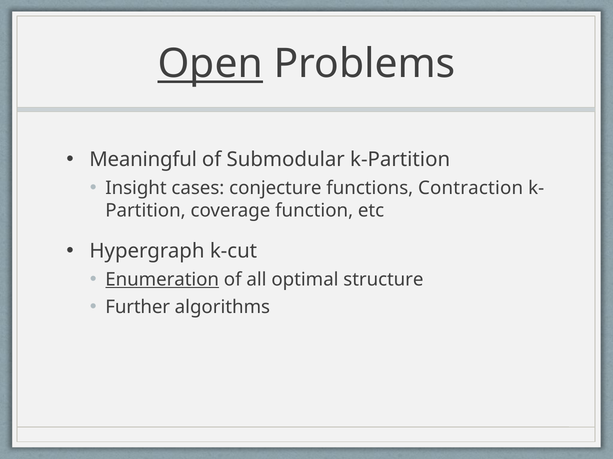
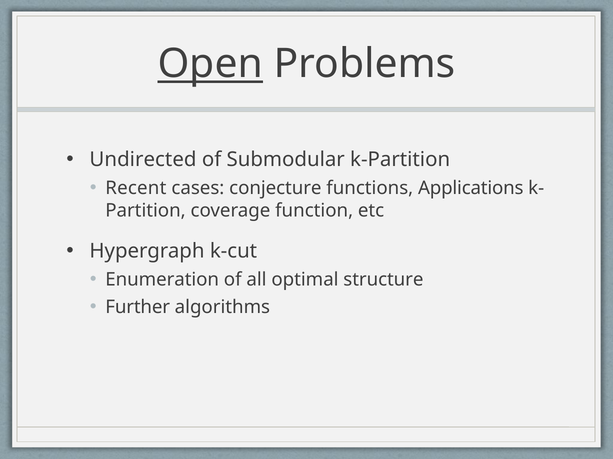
Meaningful: Meaningful -> Undirected (143, 160)
Insight: Insight -> Recent (136, 188)
Contraction: Contraction -> Applications (471, 188)
Enumeration underline: present -> none (162, 280)
